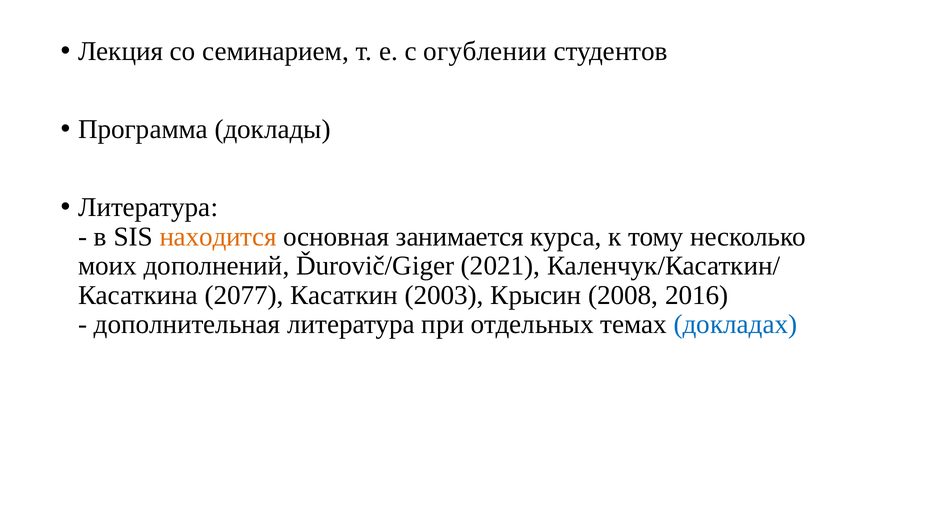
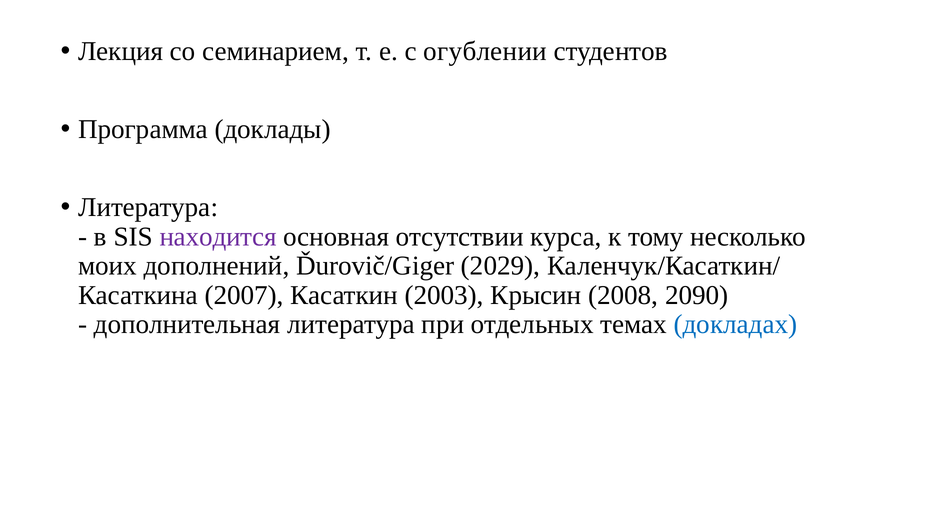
находится colour: orange -> purple (218, 237)
занимается: занимается -> отсутствии (460, 237)
2021: 2021 -> 2029 (500, 266)
2077: 2077 -> 2007 (244, 295)
2016: 2016 -> 2090 (697, 295)
